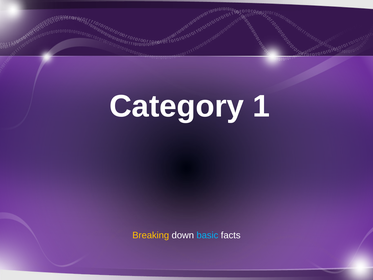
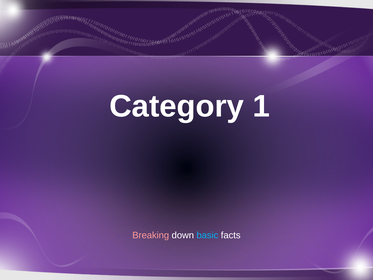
Breaking colour: yellow -> pink (151, 235)
